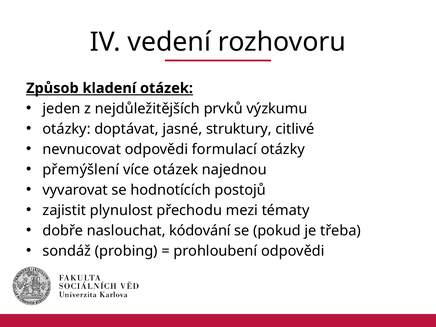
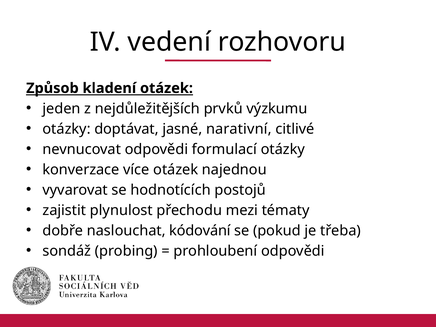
struktury: struktury -> narativní (239, 129)
přemýšlení: přemýšlení -> konverzace (81, 170)
